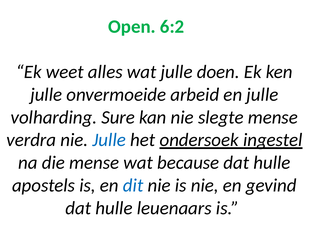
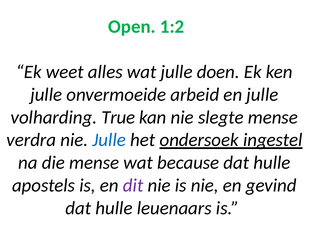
6:2: 6:2 -> 1:2 (172, 27)
Sure: Sure -> True (118, 117)
dit colour: blue -> purple (133, 185)
